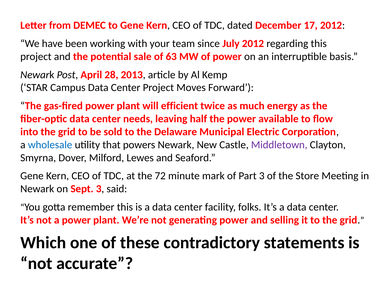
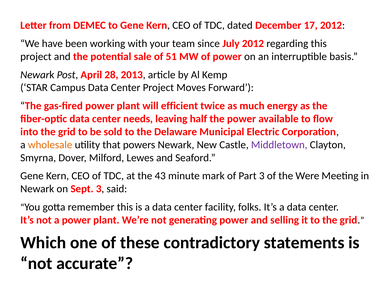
63: 63 -> 51 (171, 57)
wholesale colour: blue -> orange (50, 145)
72: 72 -> 43 (160, 176)
Store: Store -> Were (307, 176)
